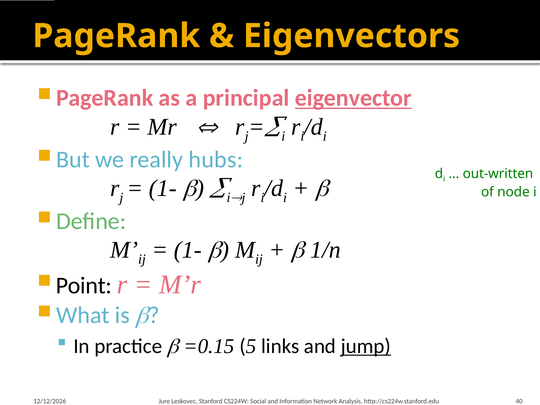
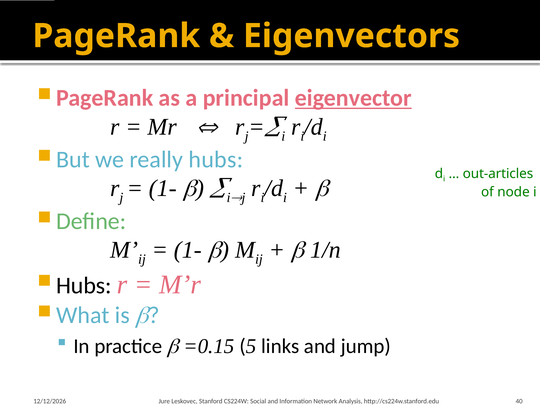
out-written: out-written -> out-articles (498, 174)
Point: Point -> Hubs (84, 286)
jump underline: present -> none (366, 346)
